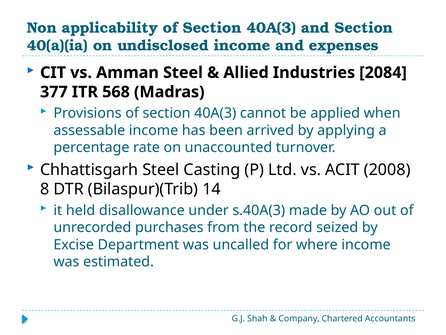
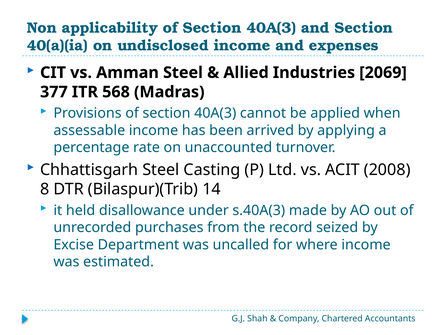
2084: 2084 -> 2069 (383, 72)
